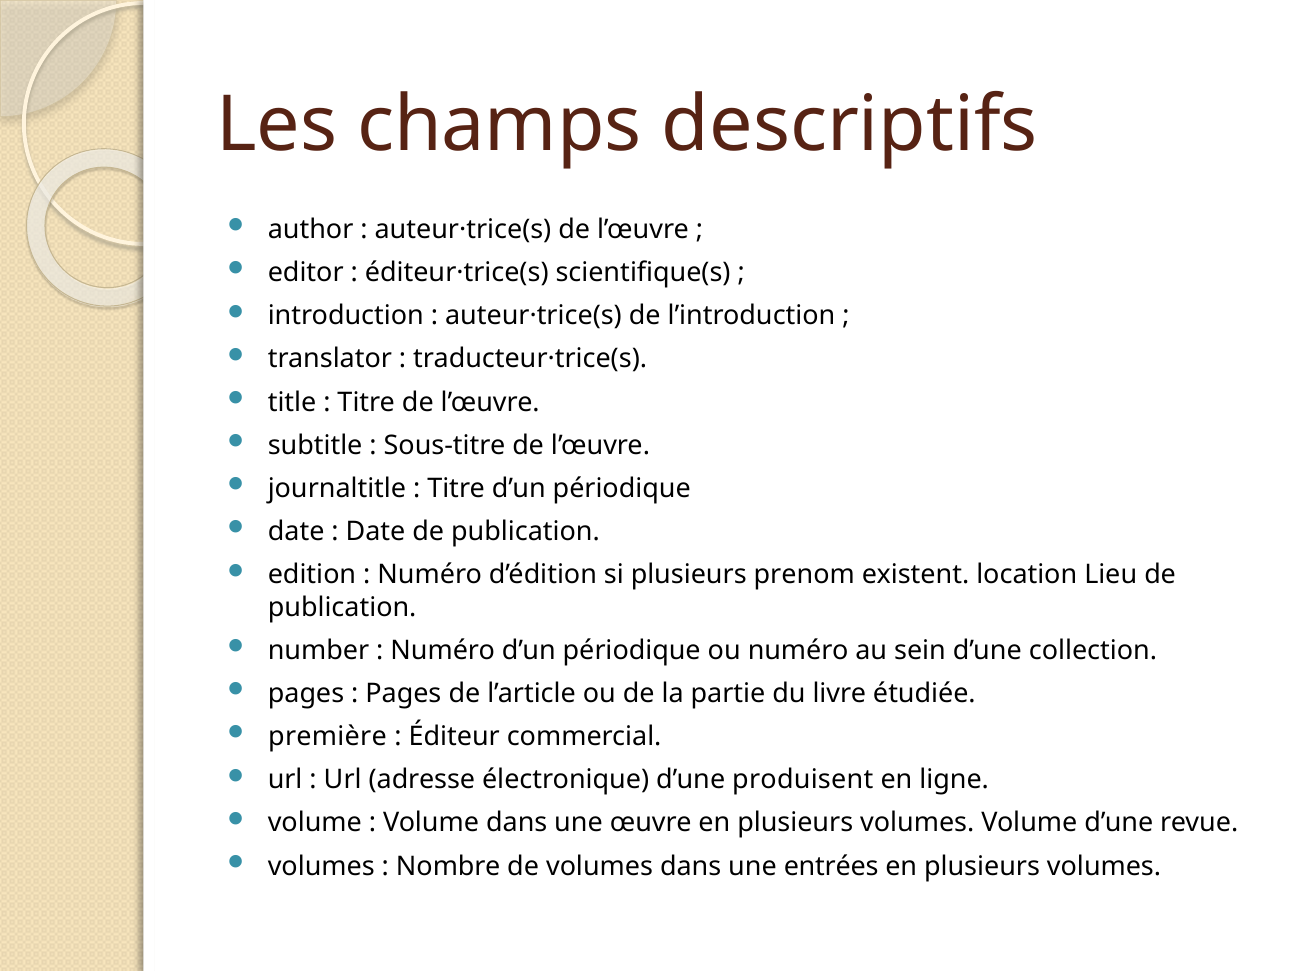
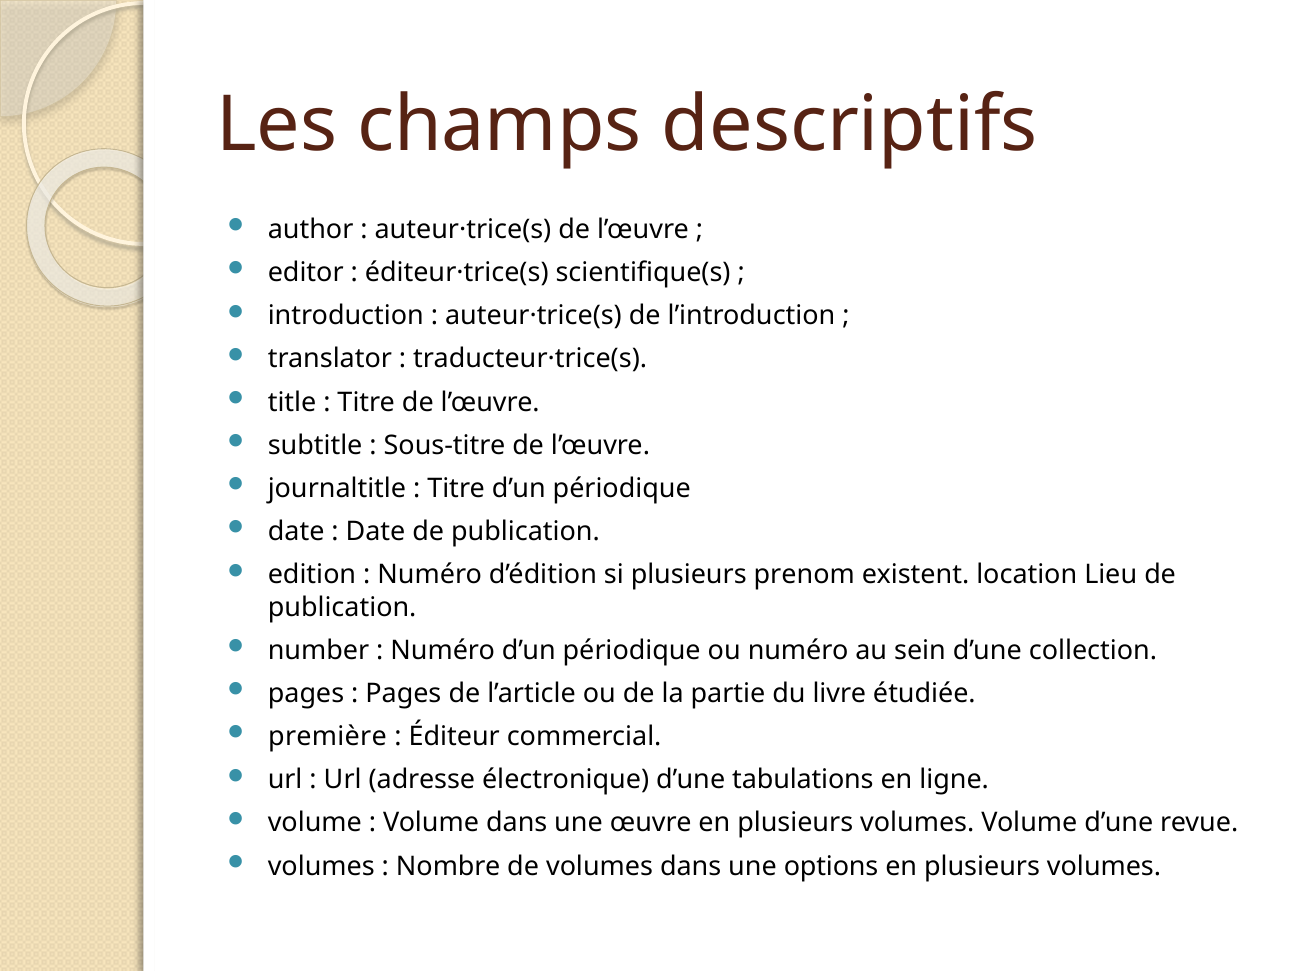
produisent: produisent -> tabulations (803, 780)
entrées: entrées -> options (831, 866)
